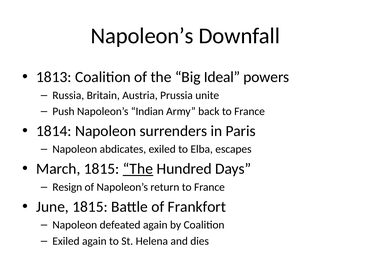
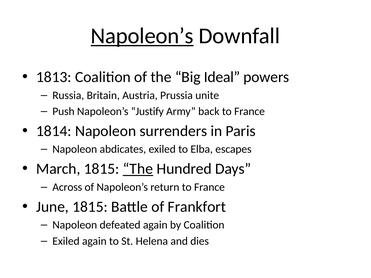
Napoleon’s underline: none -> present (142, 36)
Indian: Indian -> Justify (147, 111)
Resign: Resign -> Across (67, 187)
